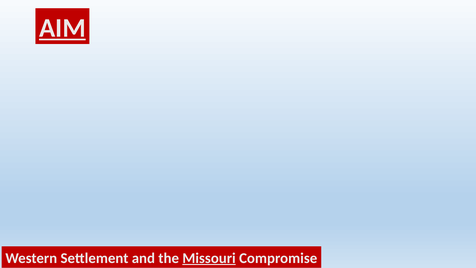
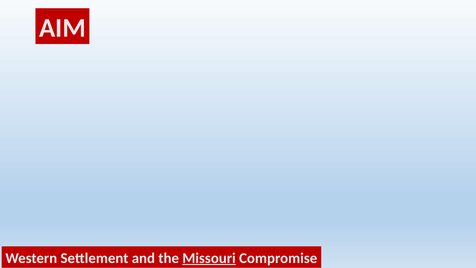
AIM underline: present -> none (62, 28)
